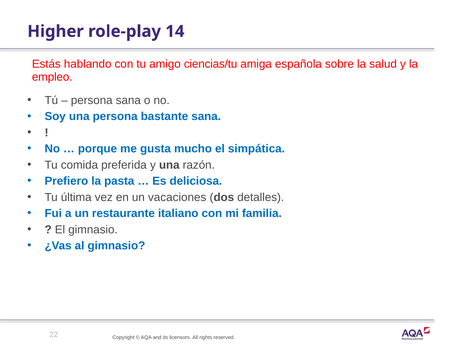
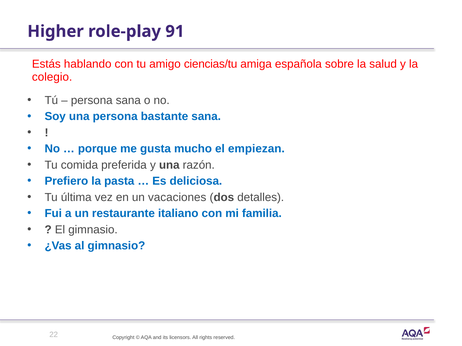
14: 14 -> 91 (175, 31)
empleo: empleo -> colegio (52, 77)
simpática: simpática -> empiezan (256, 149)
